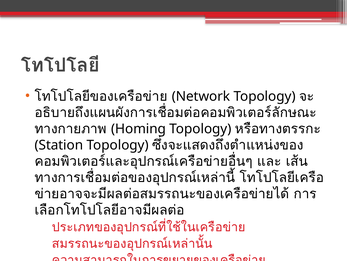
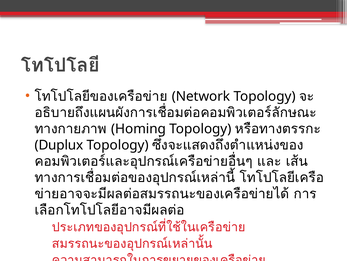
Station: Station -> Duplux (59, 145)
